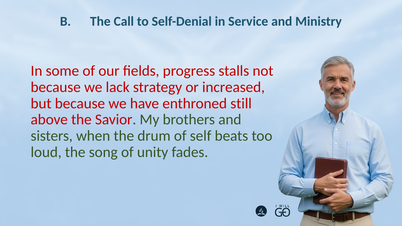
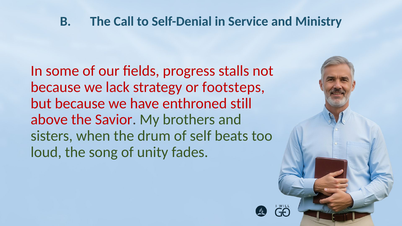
increased: increased -> footsteps (233, 87)
